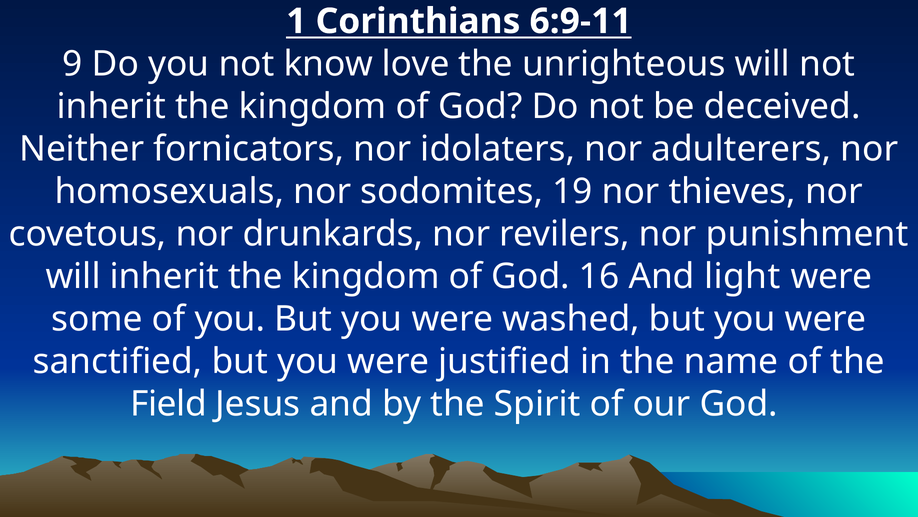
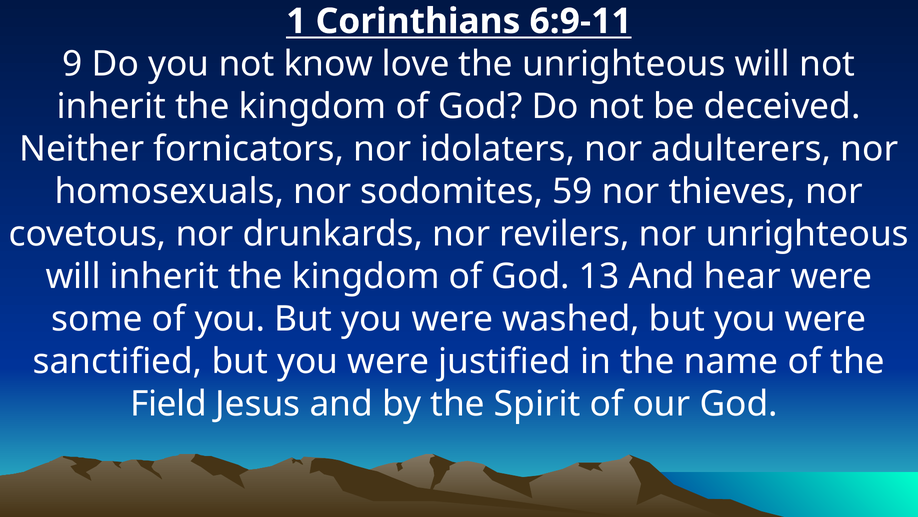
19: 19 -> 59 (572, 191)
nor punishment: punishment -> unrighteous (807, 234)
16: 16 -> 13 (599, 276)
light: light -> hear (742, 276)
